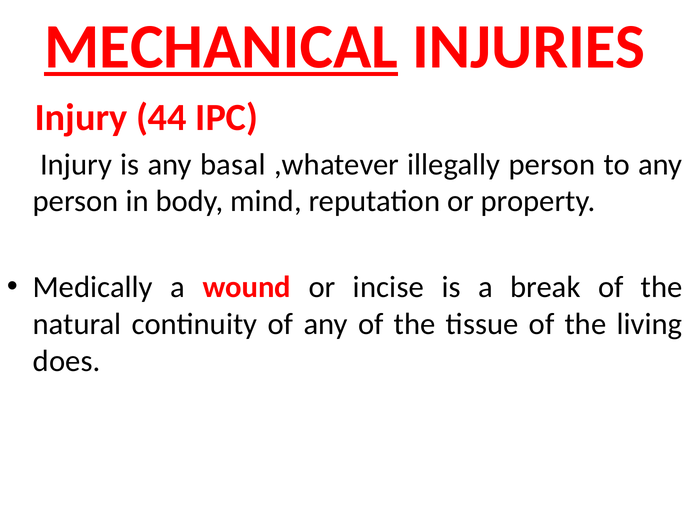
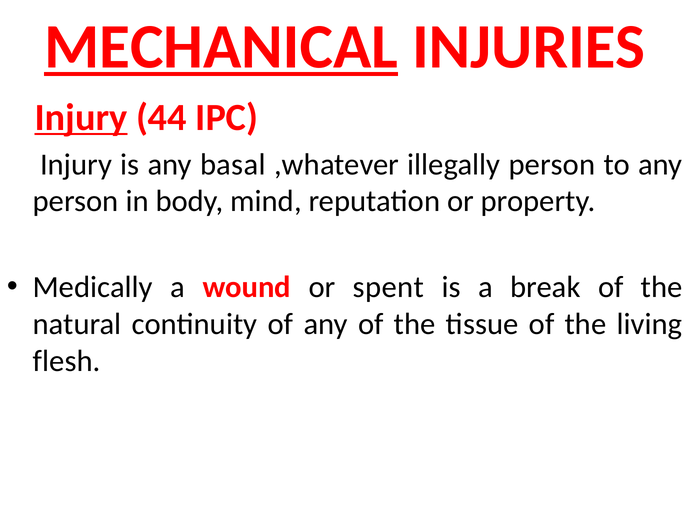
Injury underline: none -> present (81, 117)
incise: incise -> spent (388, 287)
does: does -> flesh (67, 361)
